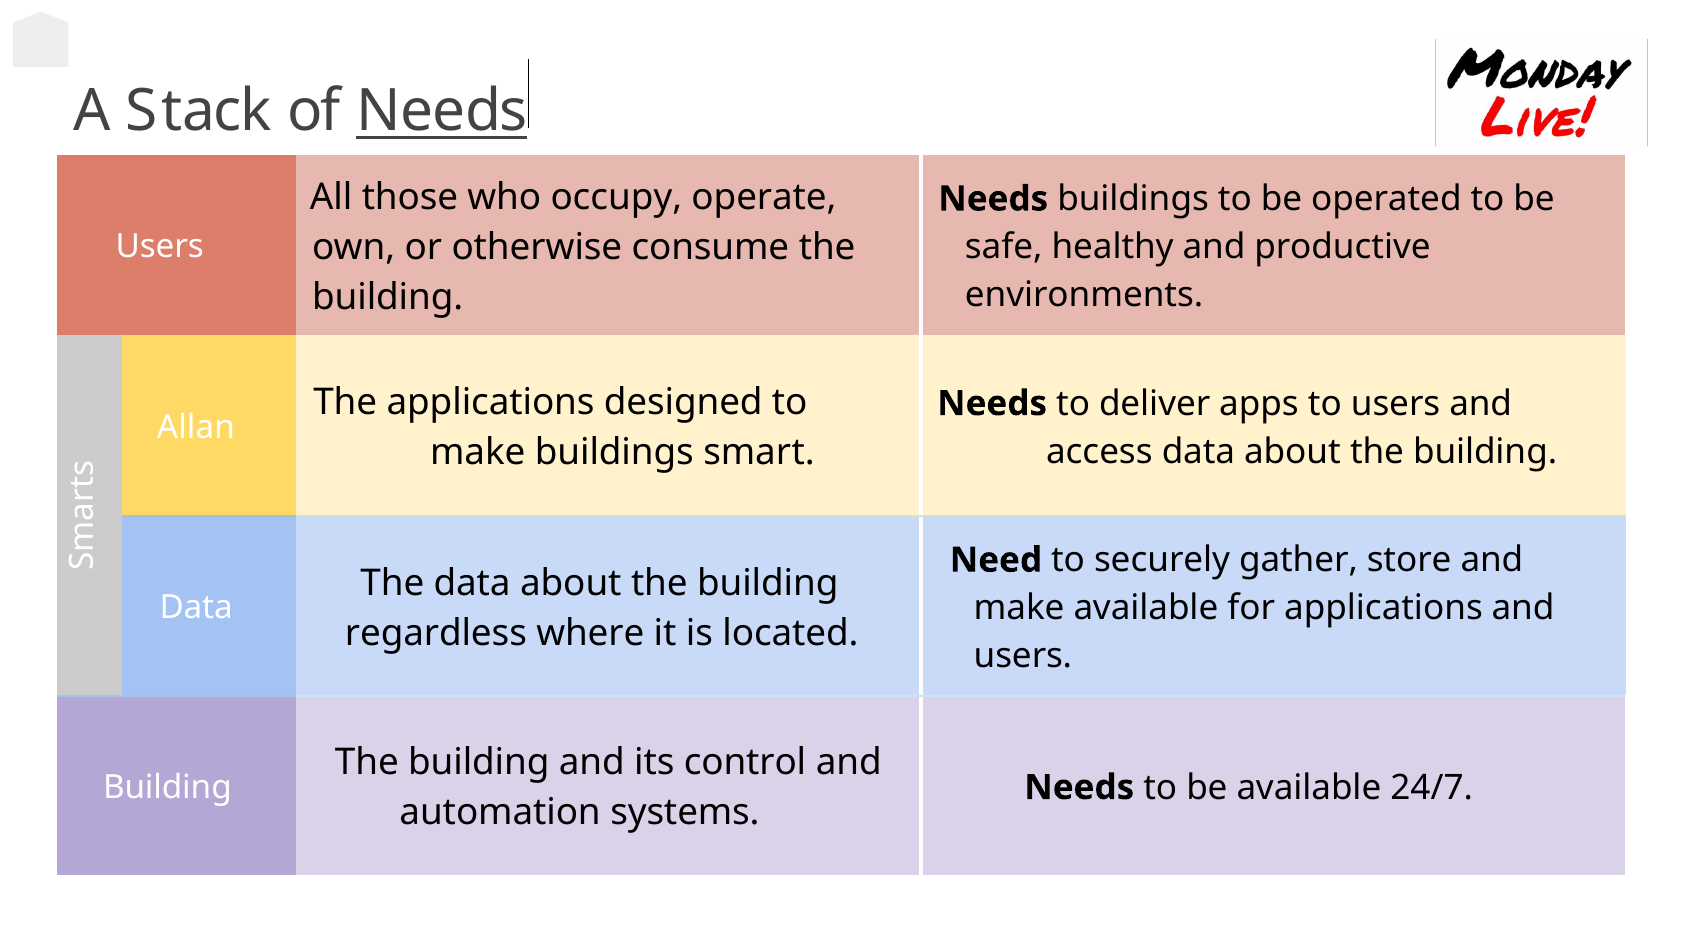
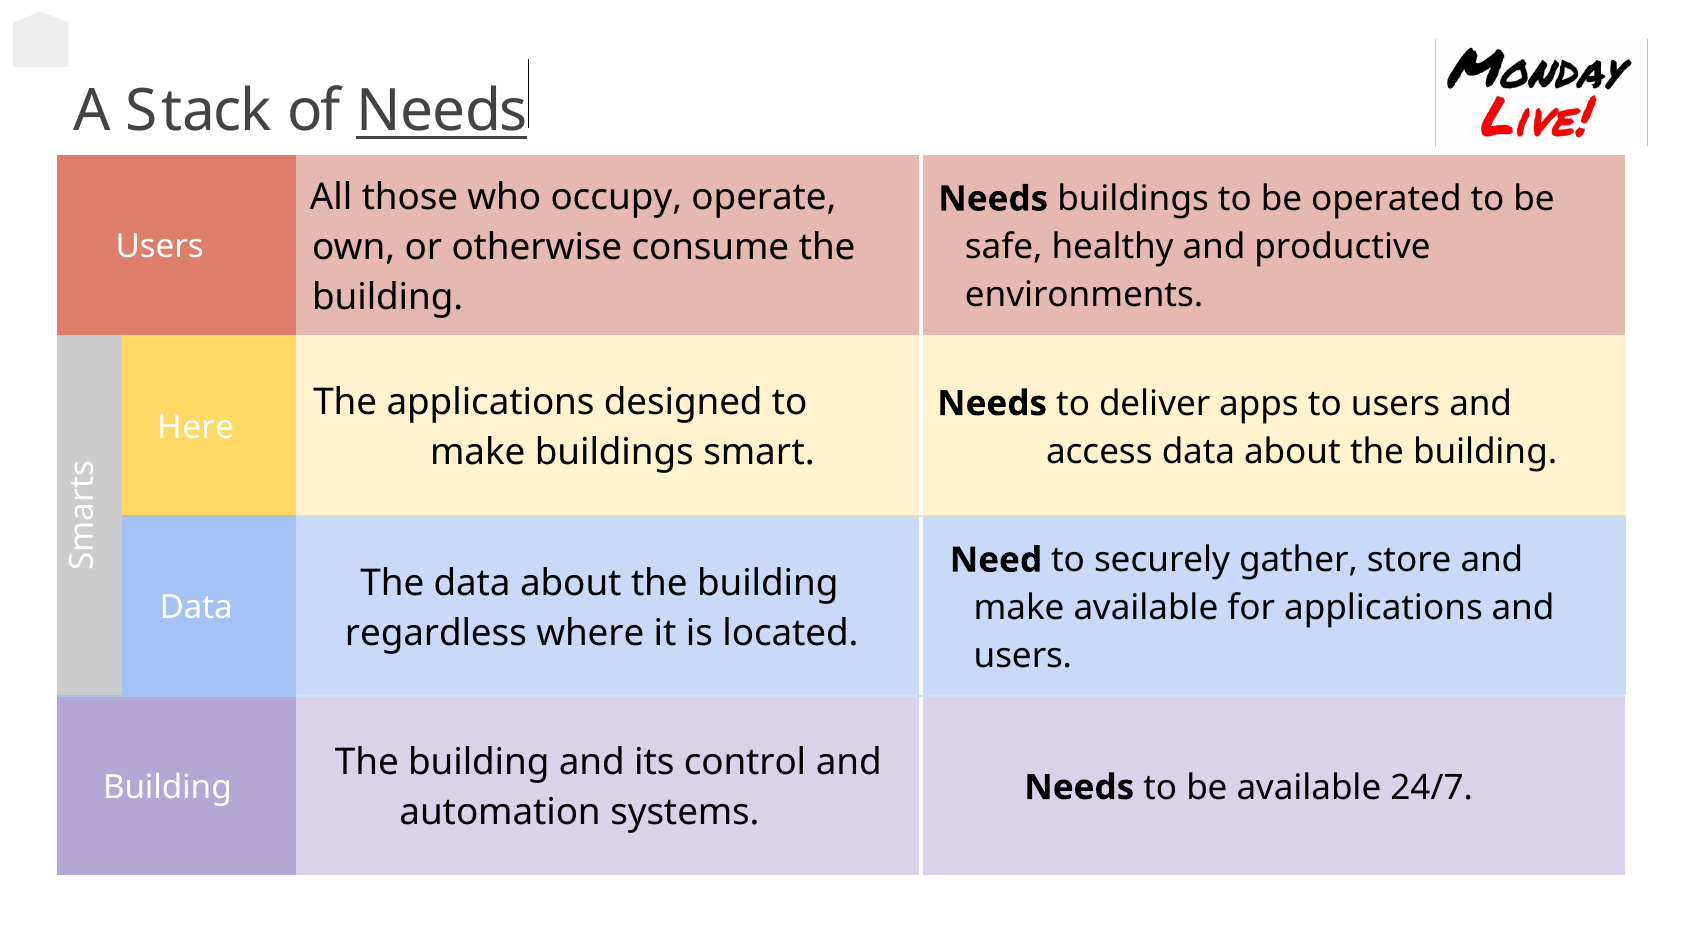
Allan: Allan -> Here (196, 427)
